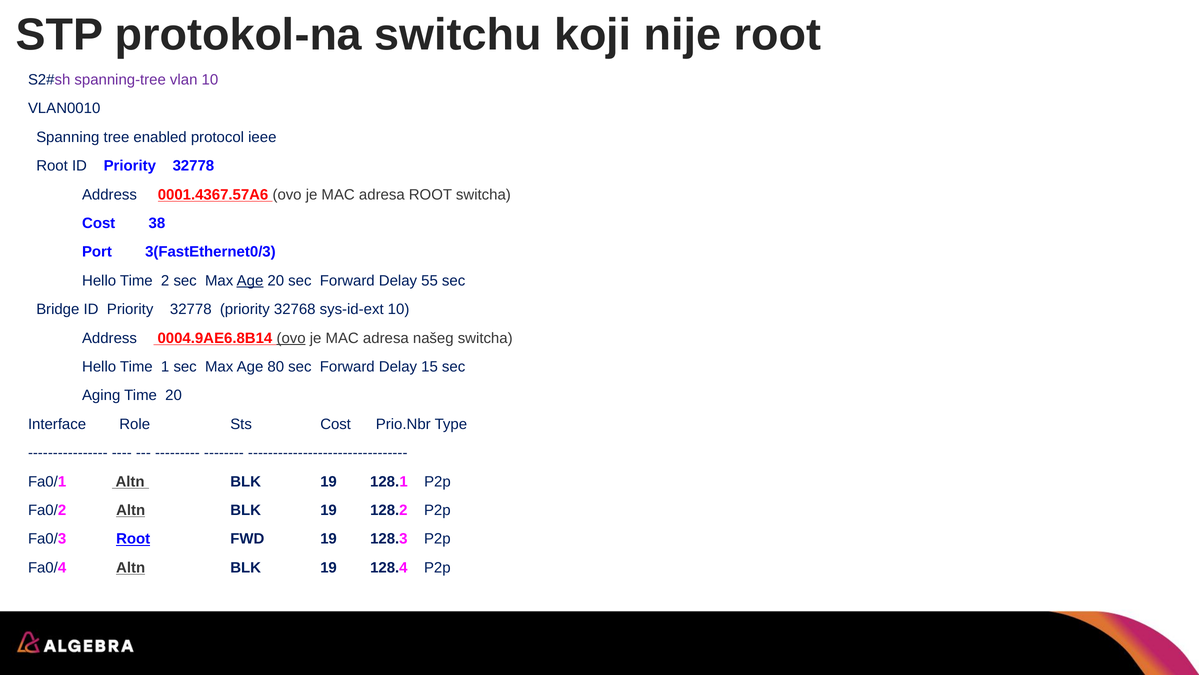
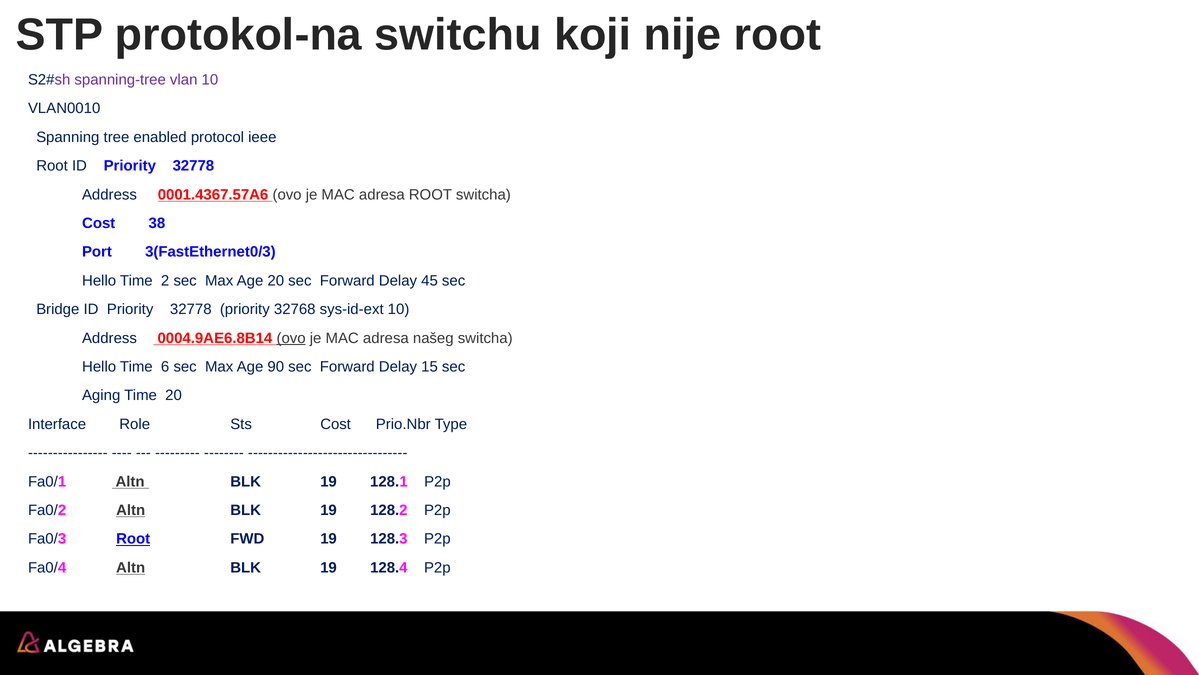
Age underline: present -> none (250, 280)
55: 55 -> 45 (430, 280)
1: 1 -> 6 (165, 366)
80: 80 -> 90 (276, 366)
